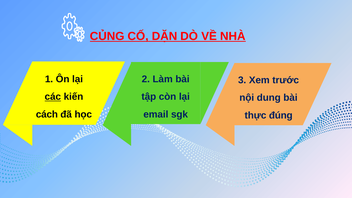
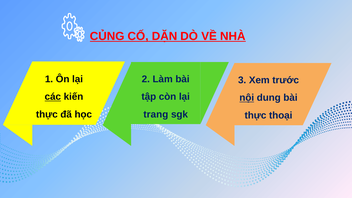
nội underline: none -> present (247, 98)
email: email -> trang (156, 114)
cách: cách -> thực (47, 114)
đúng: đúng -> thoại (281, 115)
